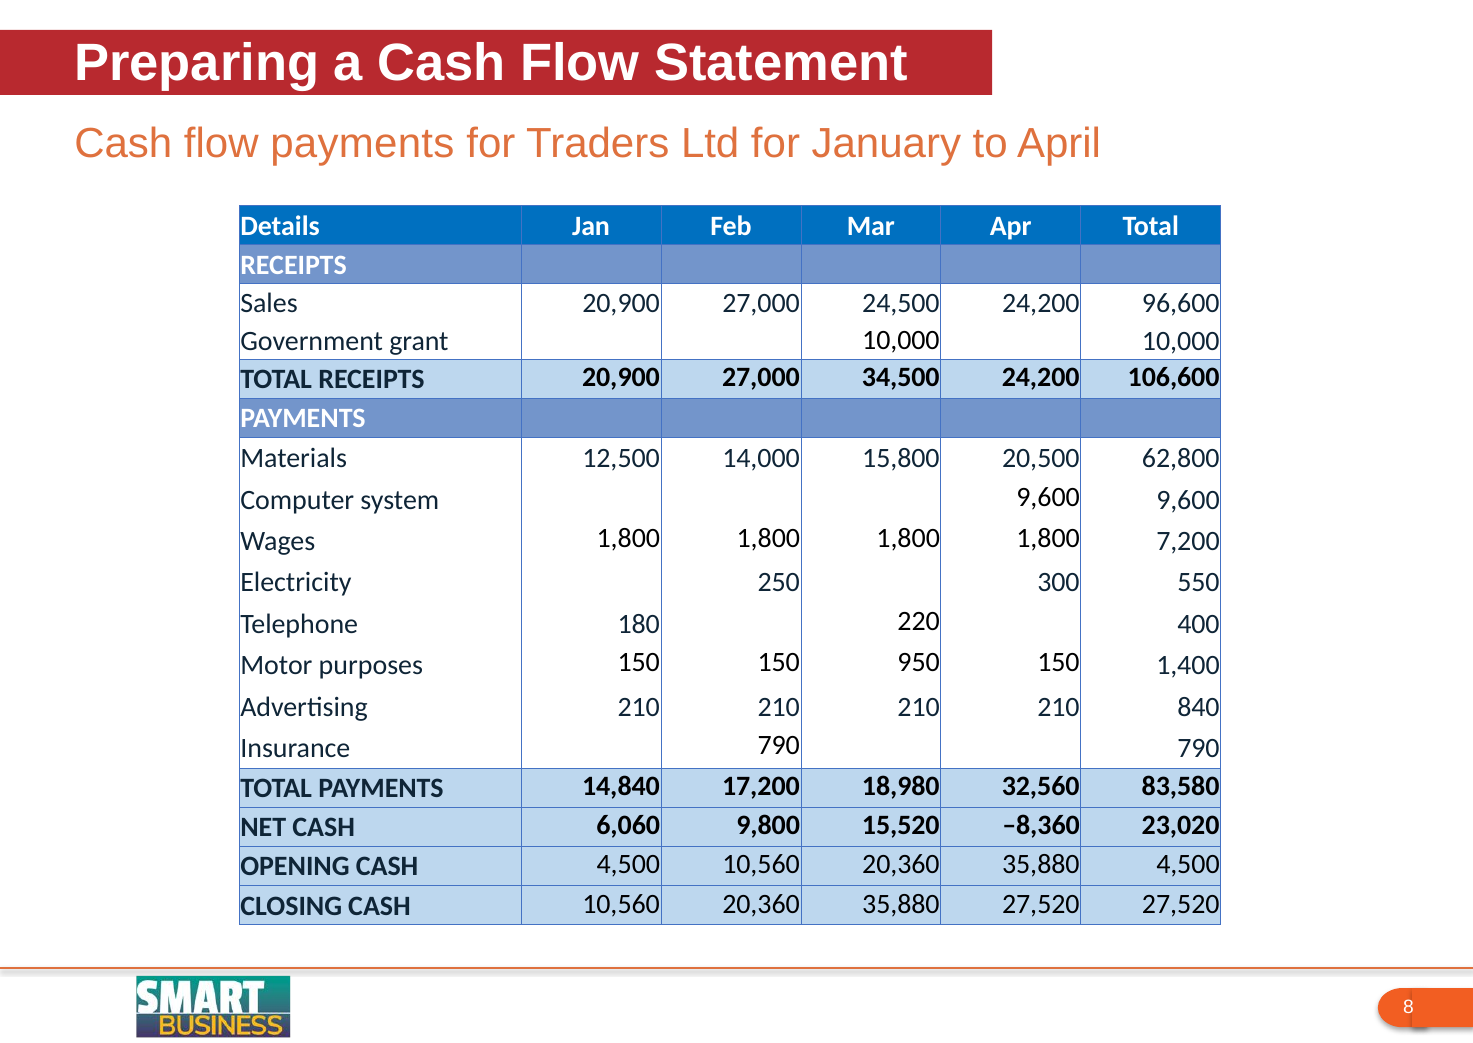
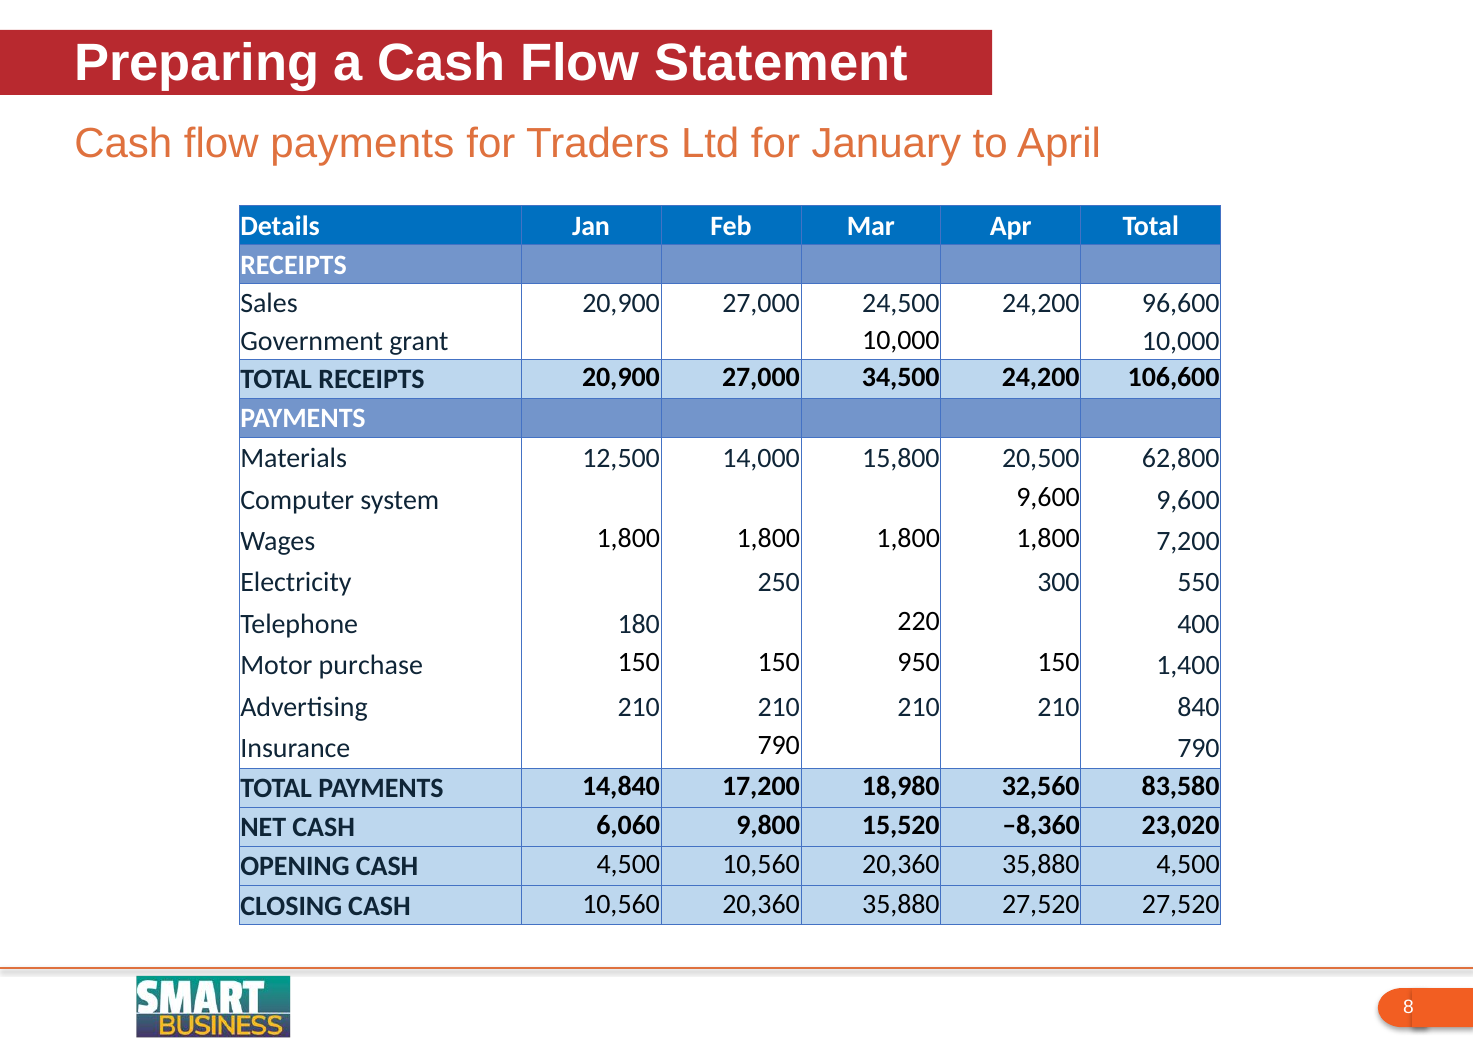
purposes: purposes -> purchase (371, 665)
